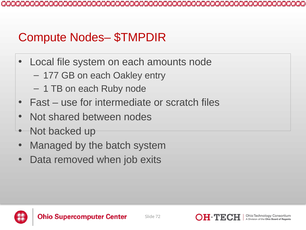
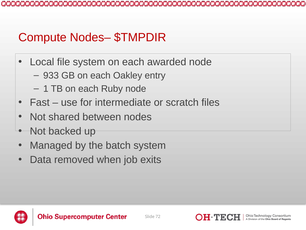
amounts: amounts -> awarded (167, 62)
177: 177 -> 933 (51, 75)
